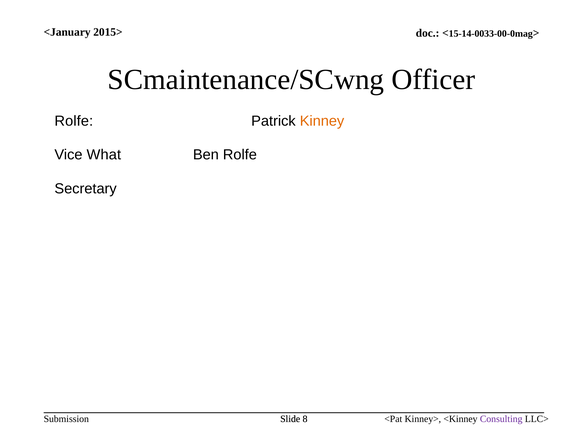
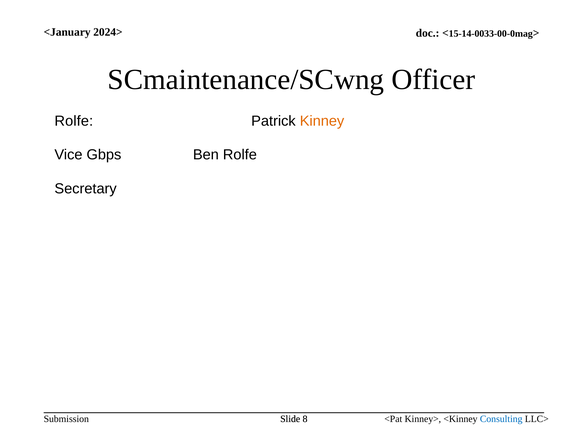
2015>: 2015> -> 2024> (108, 32)
What: What -> Gbps (104, 155)
Consulting colour: purple -> blue (501, 419)
